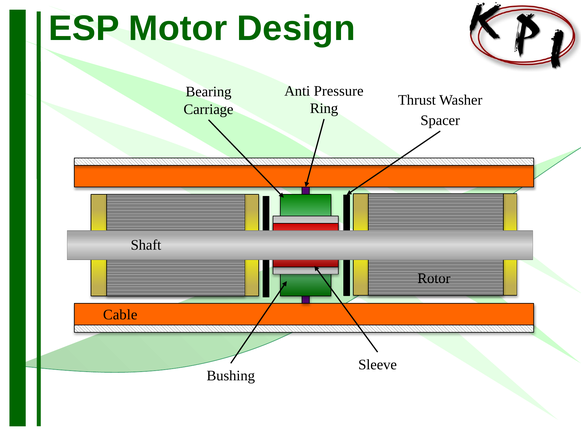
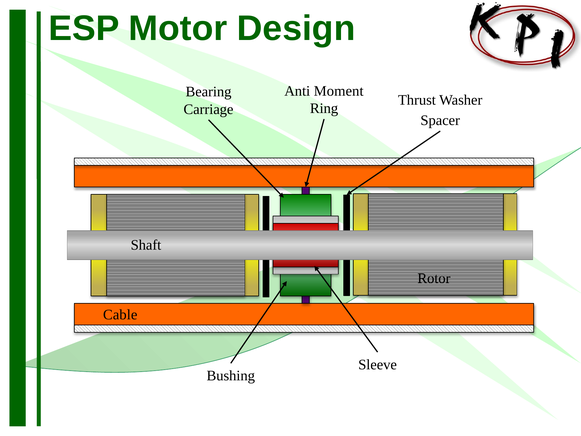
Pressure: Pressure -> Moment (339, 91)
